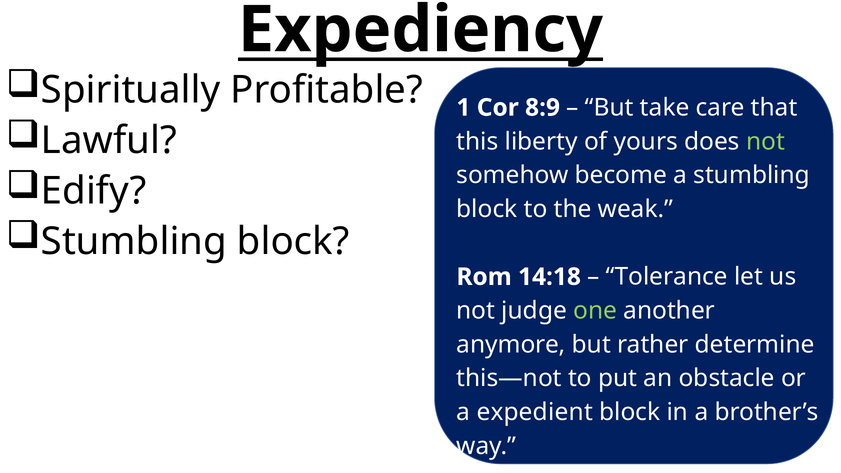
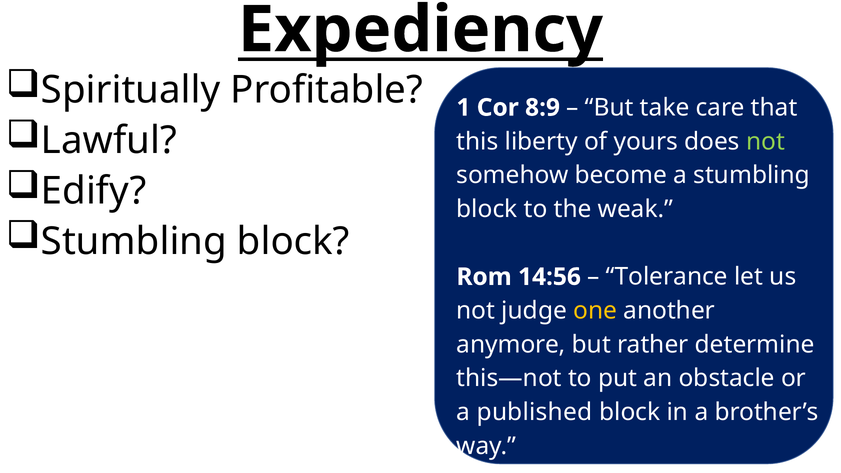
14:18: 14:18 -> 14:56 (549, 277)
one colour: light green -> yellow (595, 311)
expedient: expedient -> published (535, 412)
